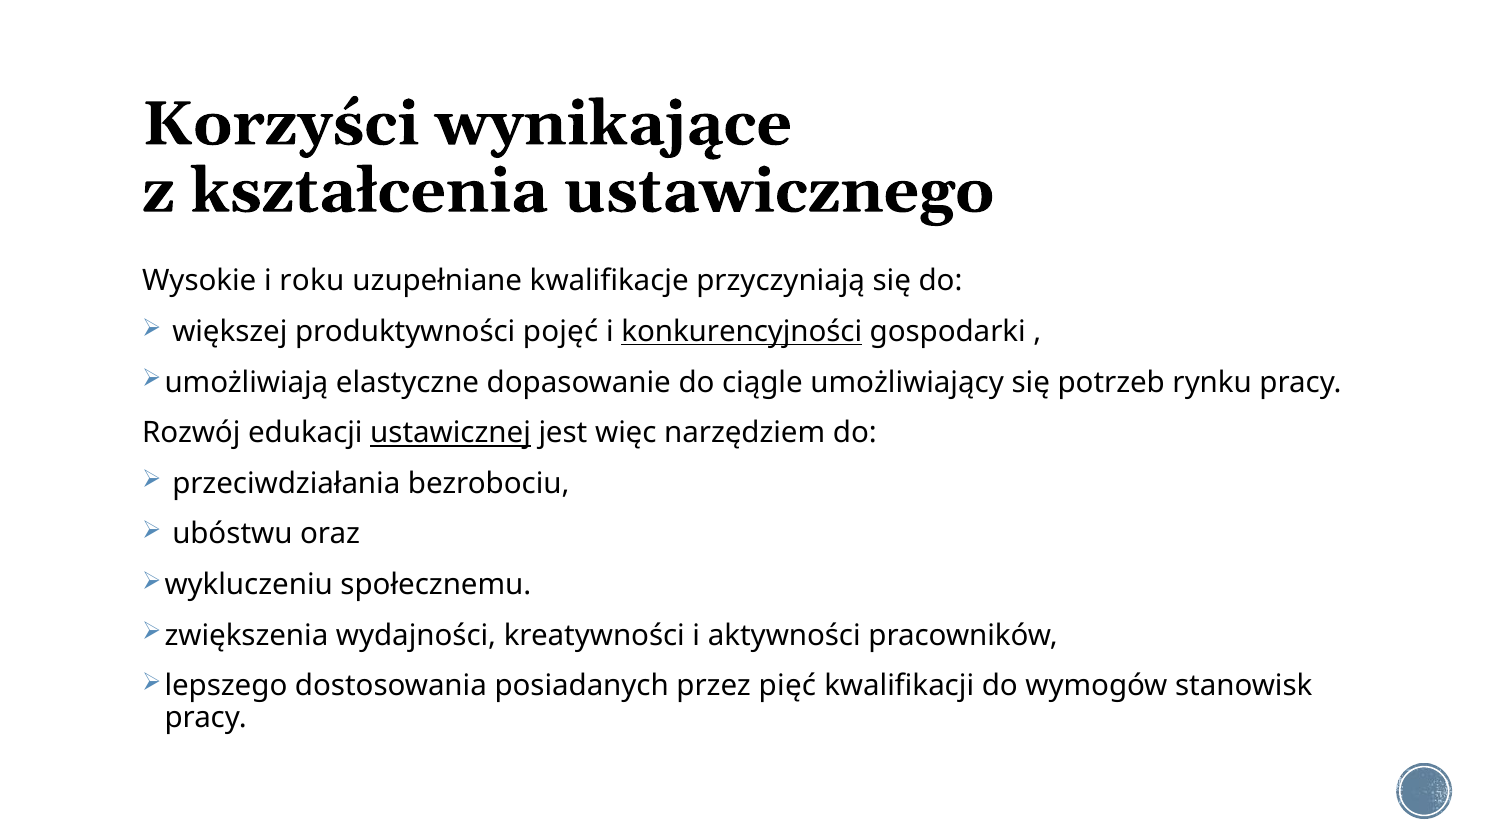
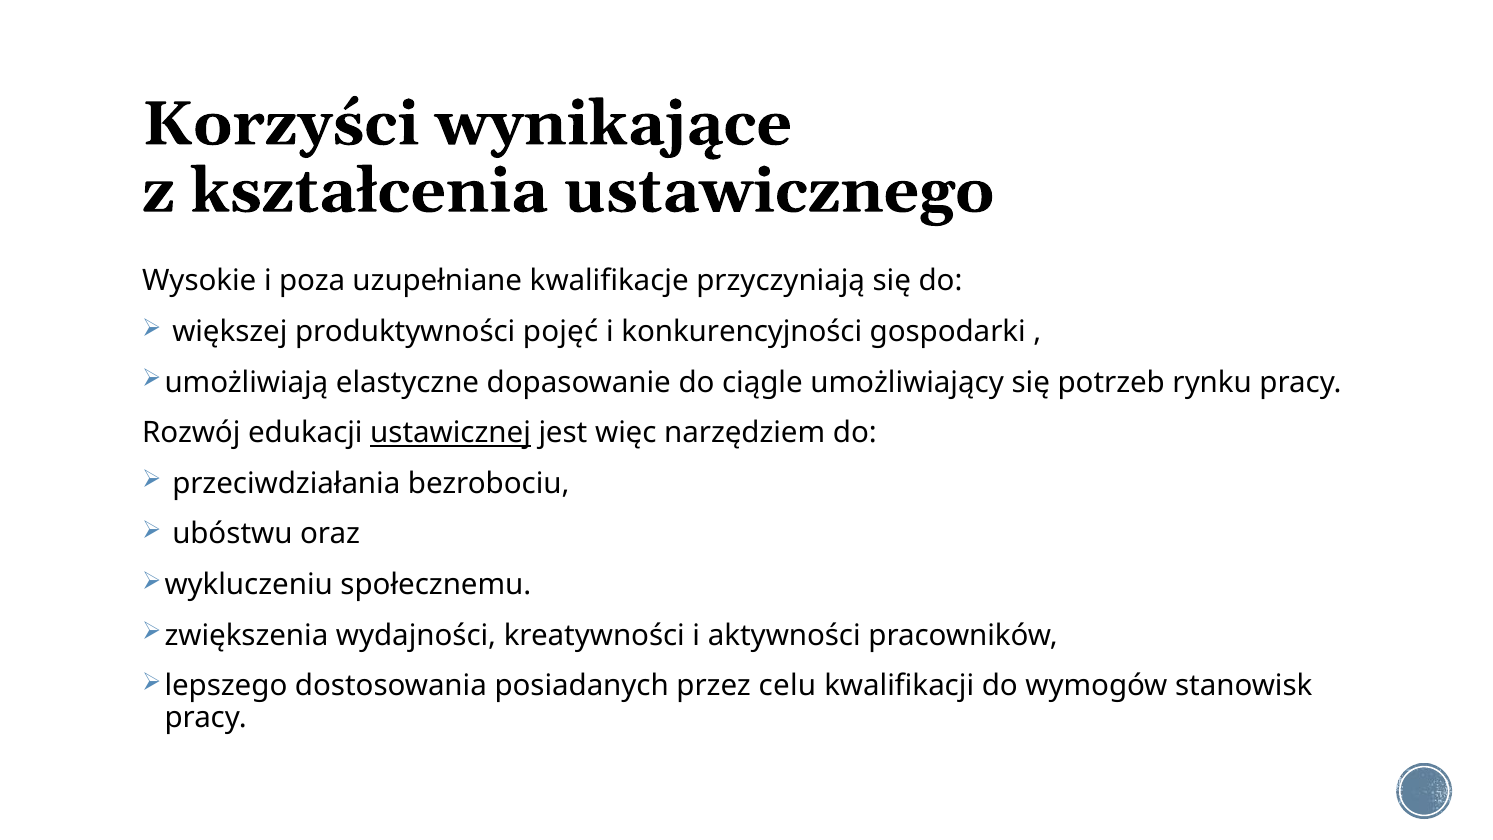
roku: roku -> poza (312, 281)
konkurencyjności underline: present -> none (742, 332)
pięć: pięć -> celu (787, 686)
